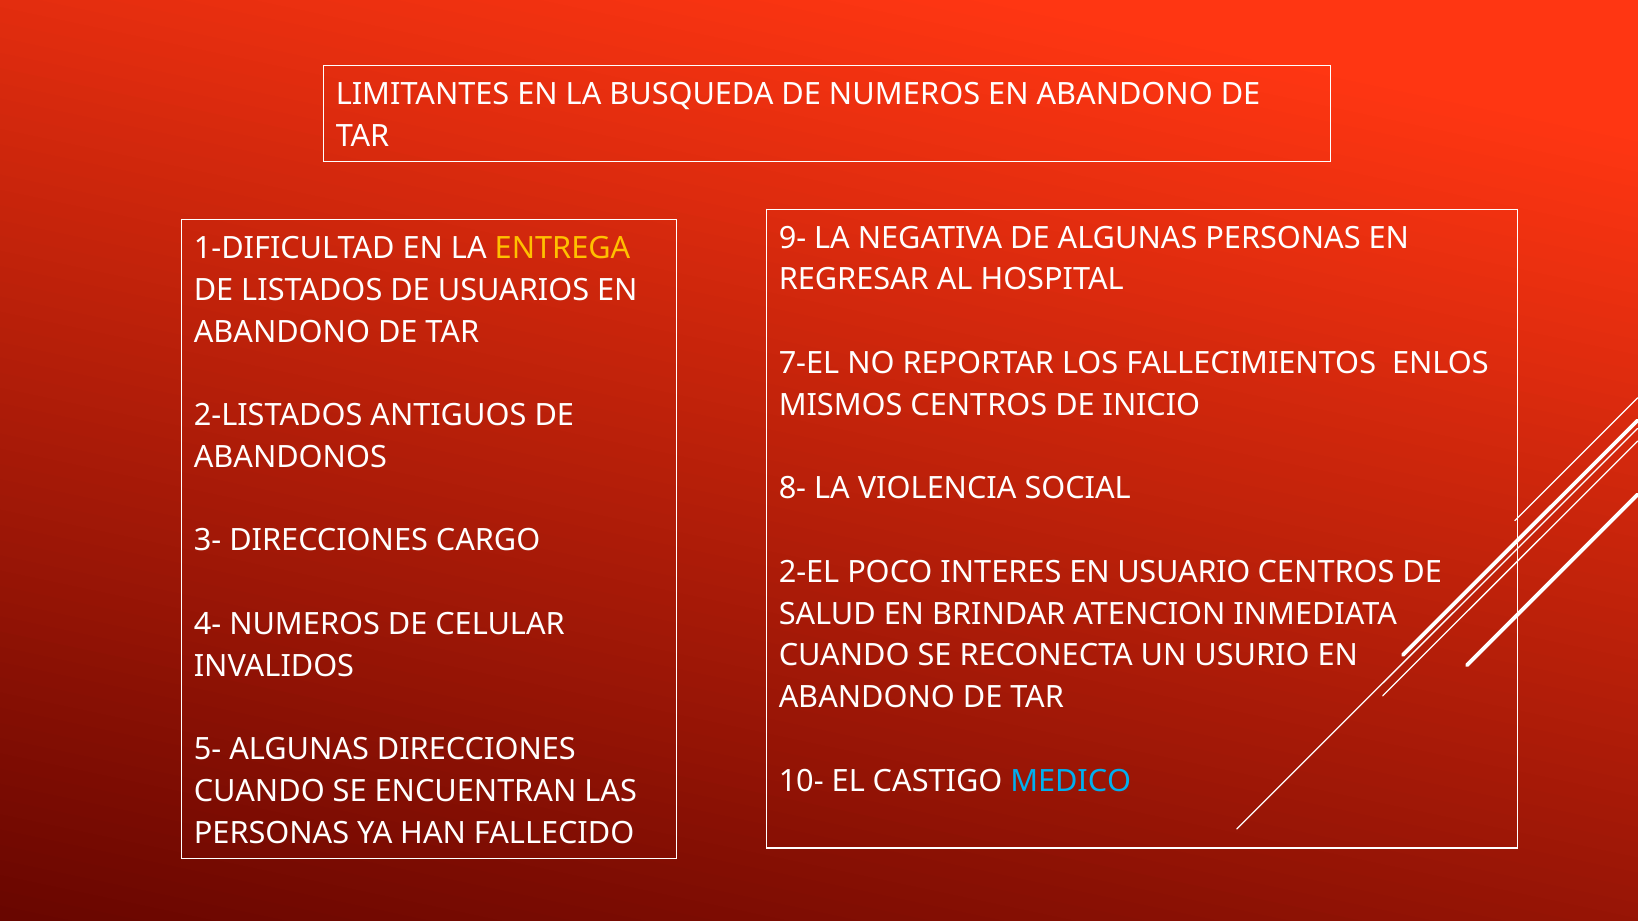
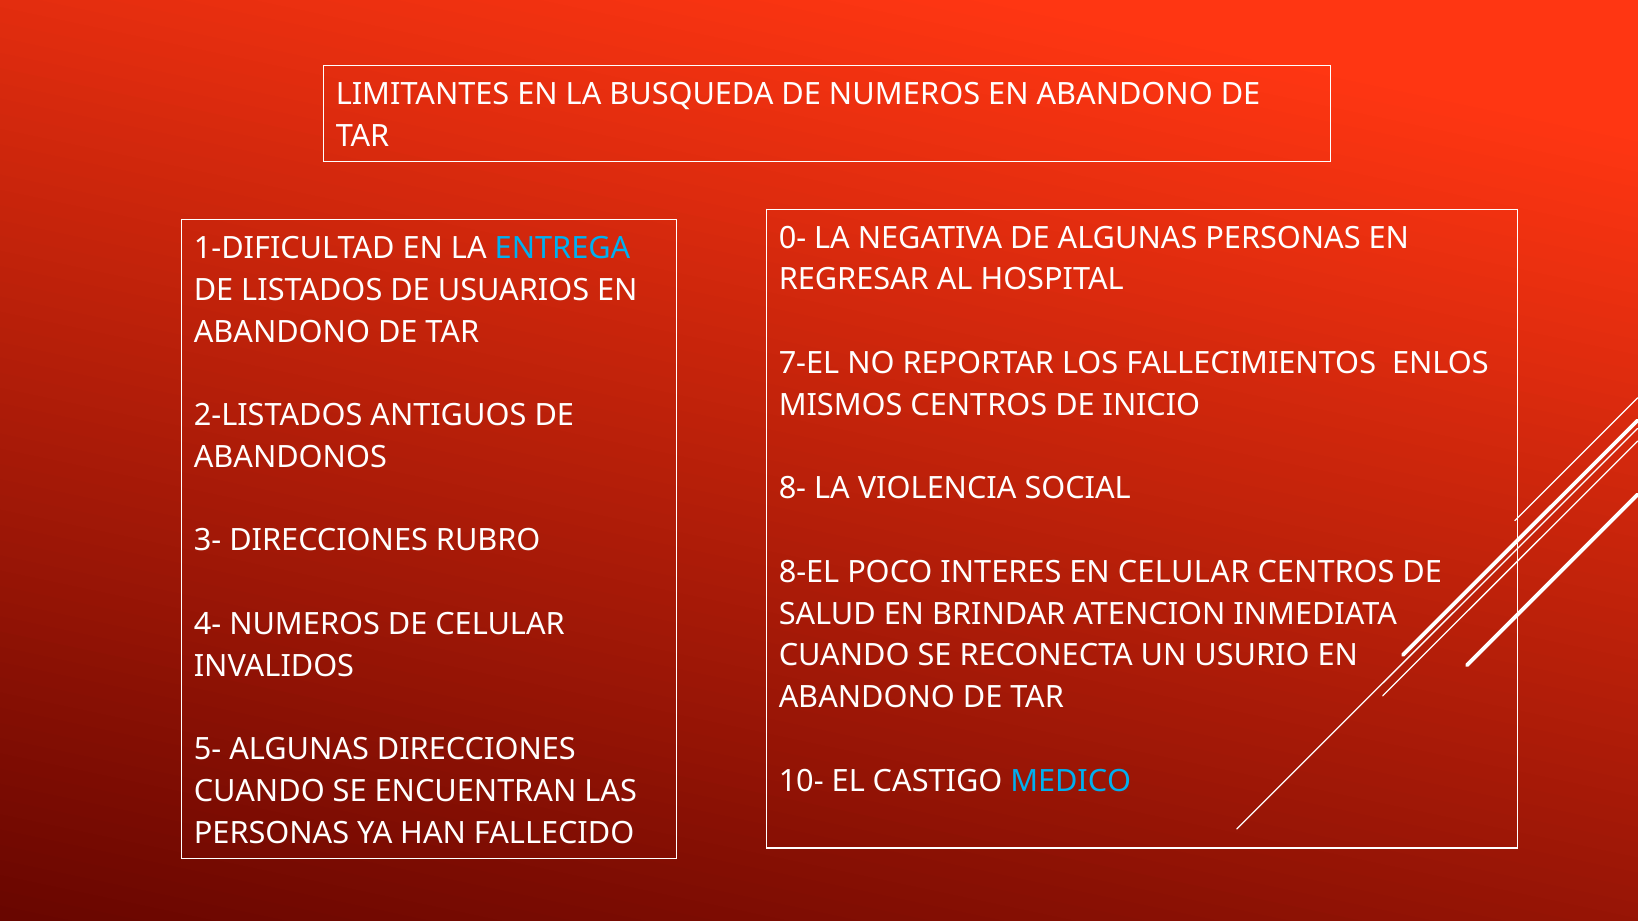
9-: 9- -> 0- (792, 238)
ENTREGA colour: yellow -> light blue (563, 248)
CARGO: CARGO -> RUBRO (488, 541)
2-EL: 2-EL -> 8-EL (809, 572)
EN USUARIO: USUARIO -> CELULAR (1184, 572)
